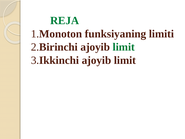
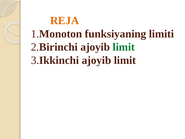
REJA colour: green -> orange (65, 20)
